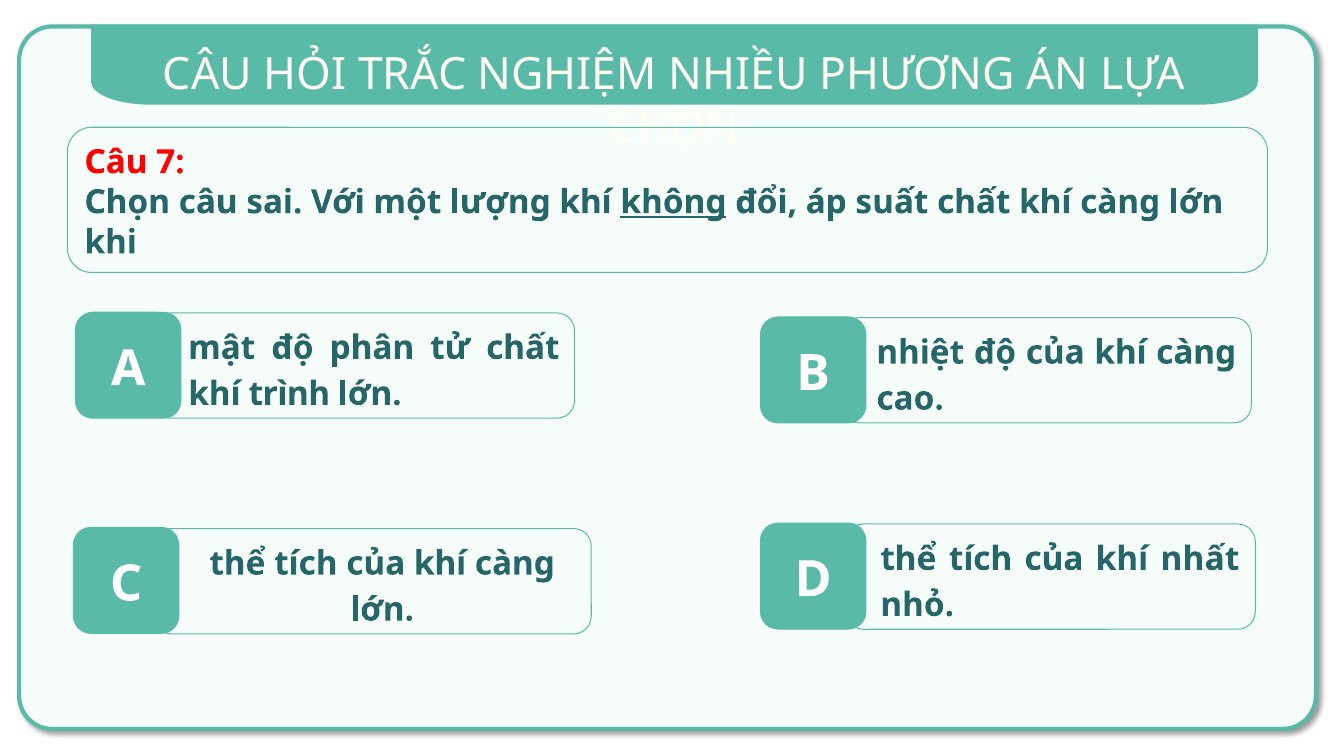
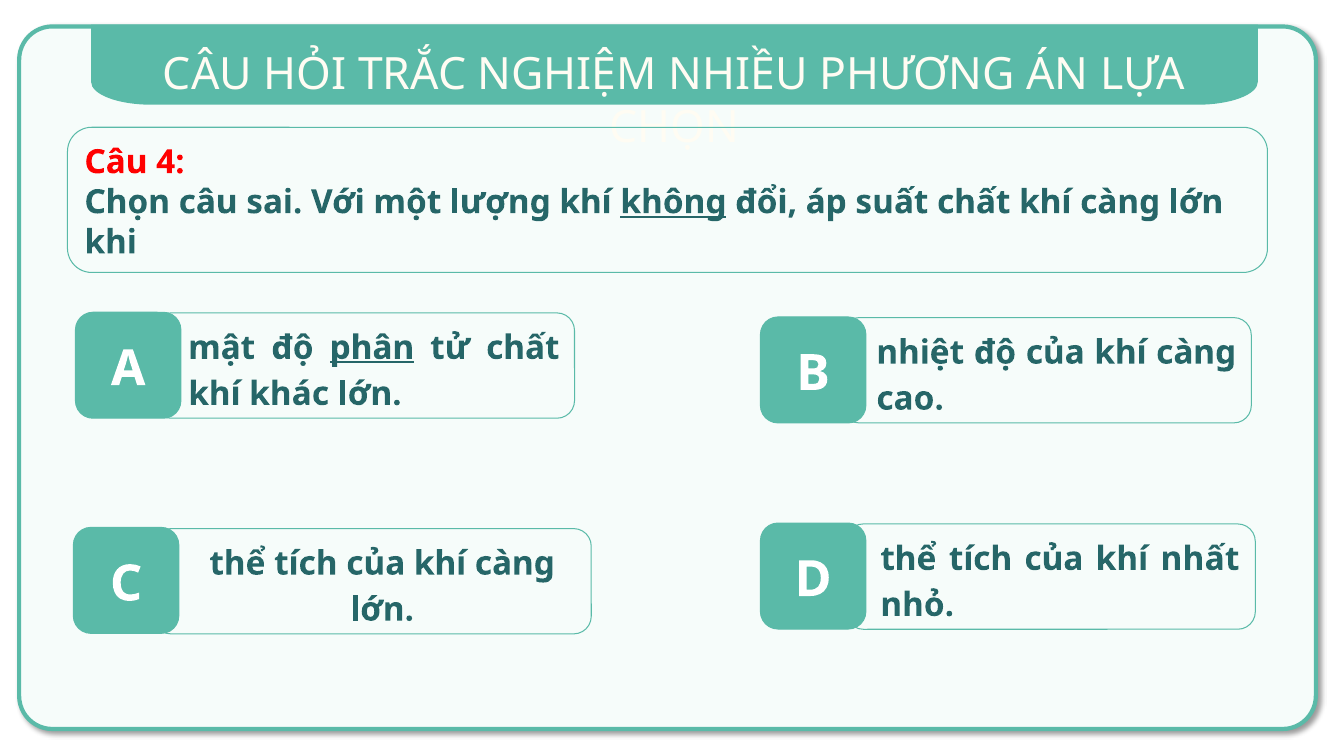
7: 7 -> 4 (170, 162)
phân underline: none -> present (372, 348)
trình: trình -> khác (289, 394)
